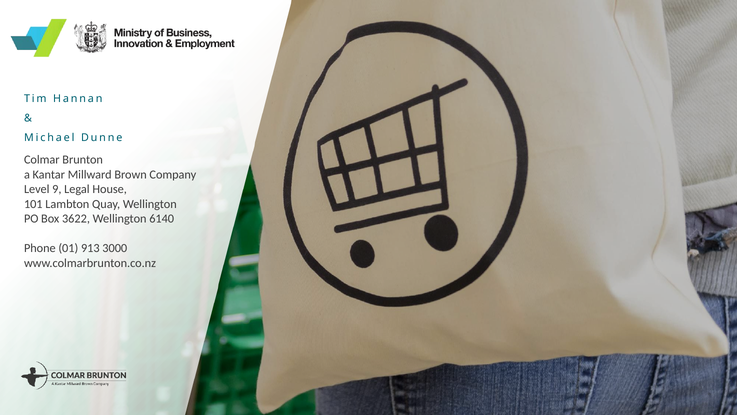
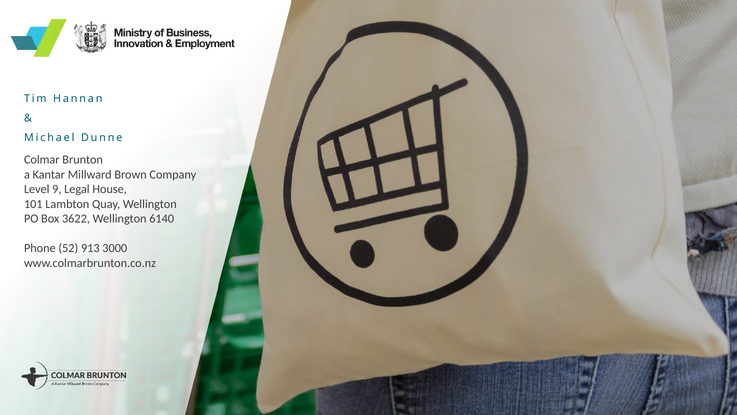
01: 01 -> 52 (68, 248)
